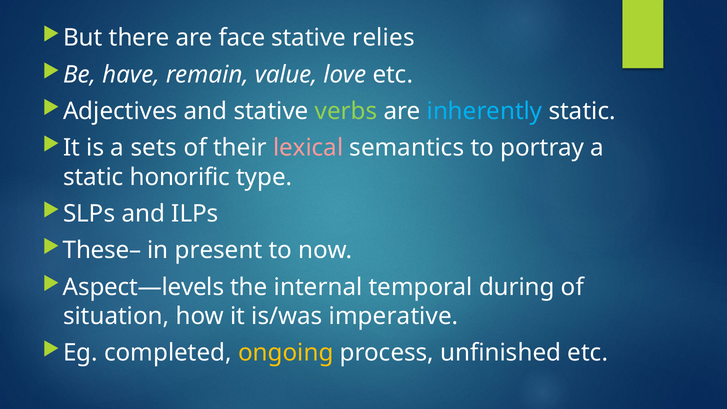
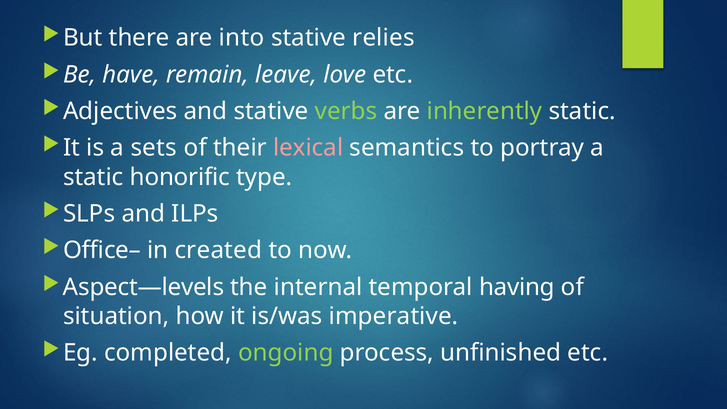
face: face -> into (242, 38)
value: value -> leave (286, 75)
inherently colour: light blue -> light green (485, 111)
These–: These– -> Office– (102, 250)
present: present -> created (218, 250)
during: during -> having (517, 287)
ongoing colour: yellow -> light green (286, 353)
